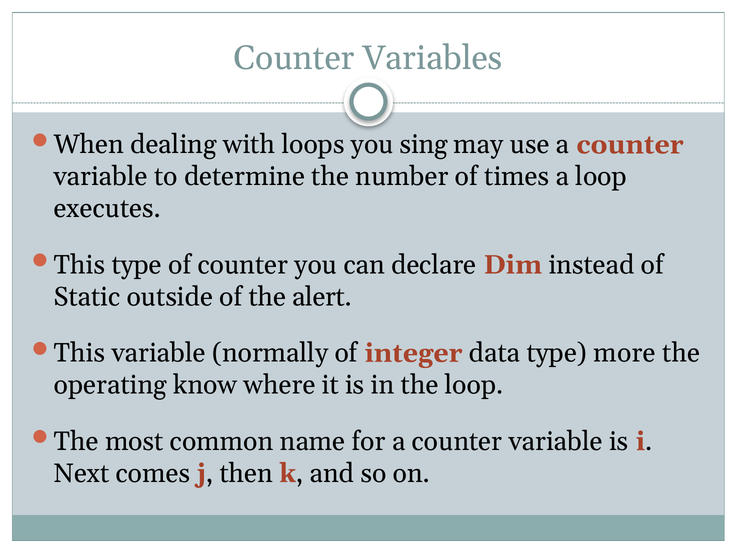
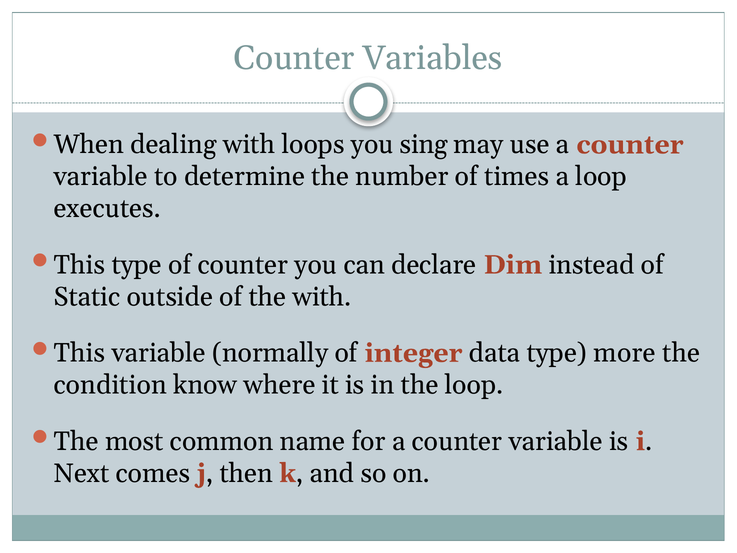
the alert: alert -> with (322, 297)
operating: operating -> condition (110, 385)
